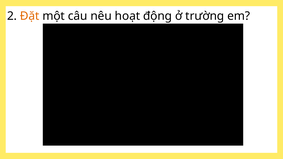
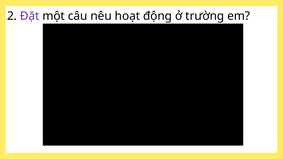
Đặt colour: orange -> purple (30, 16)
